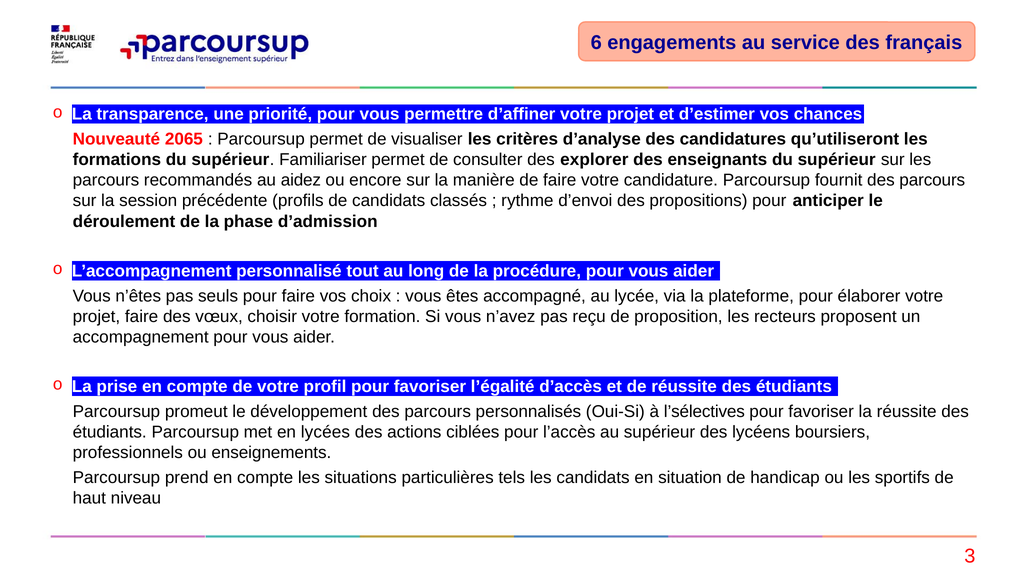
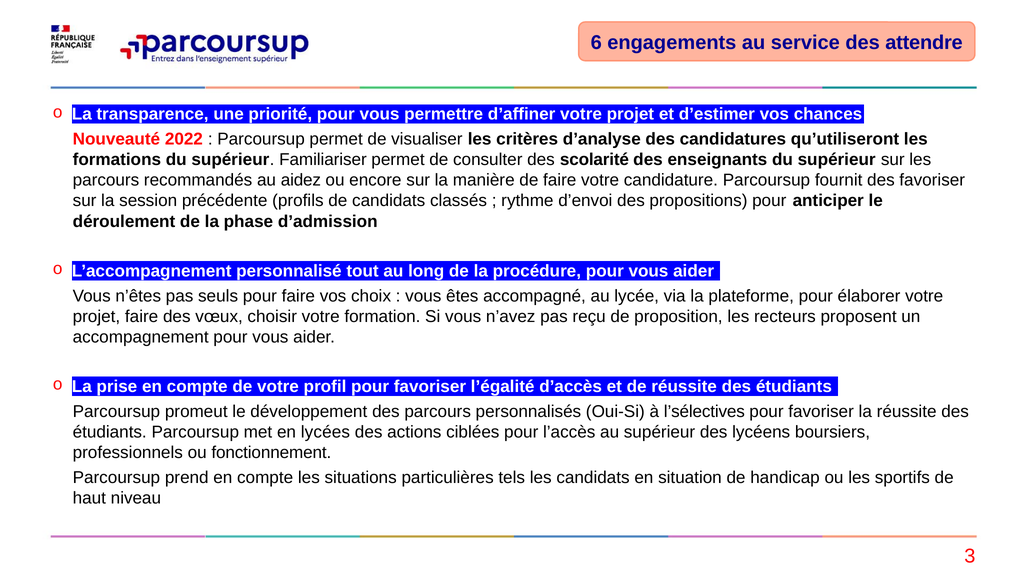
français: français -> attendre (924, 43)
2065: 2065 -> 2022 (184, 139)
explorer: explorer -> scolarité (594, 160)
fournit des parcours: parcours -> favoriser (932, 180)
enseignements: enseignements -> fonctionnement (271, 453)
